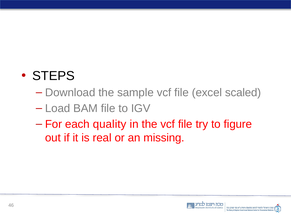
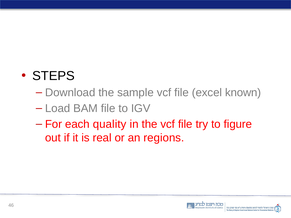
scaled: scaled -> known (243, 93)
missing: missing -> regions (164, 138)
